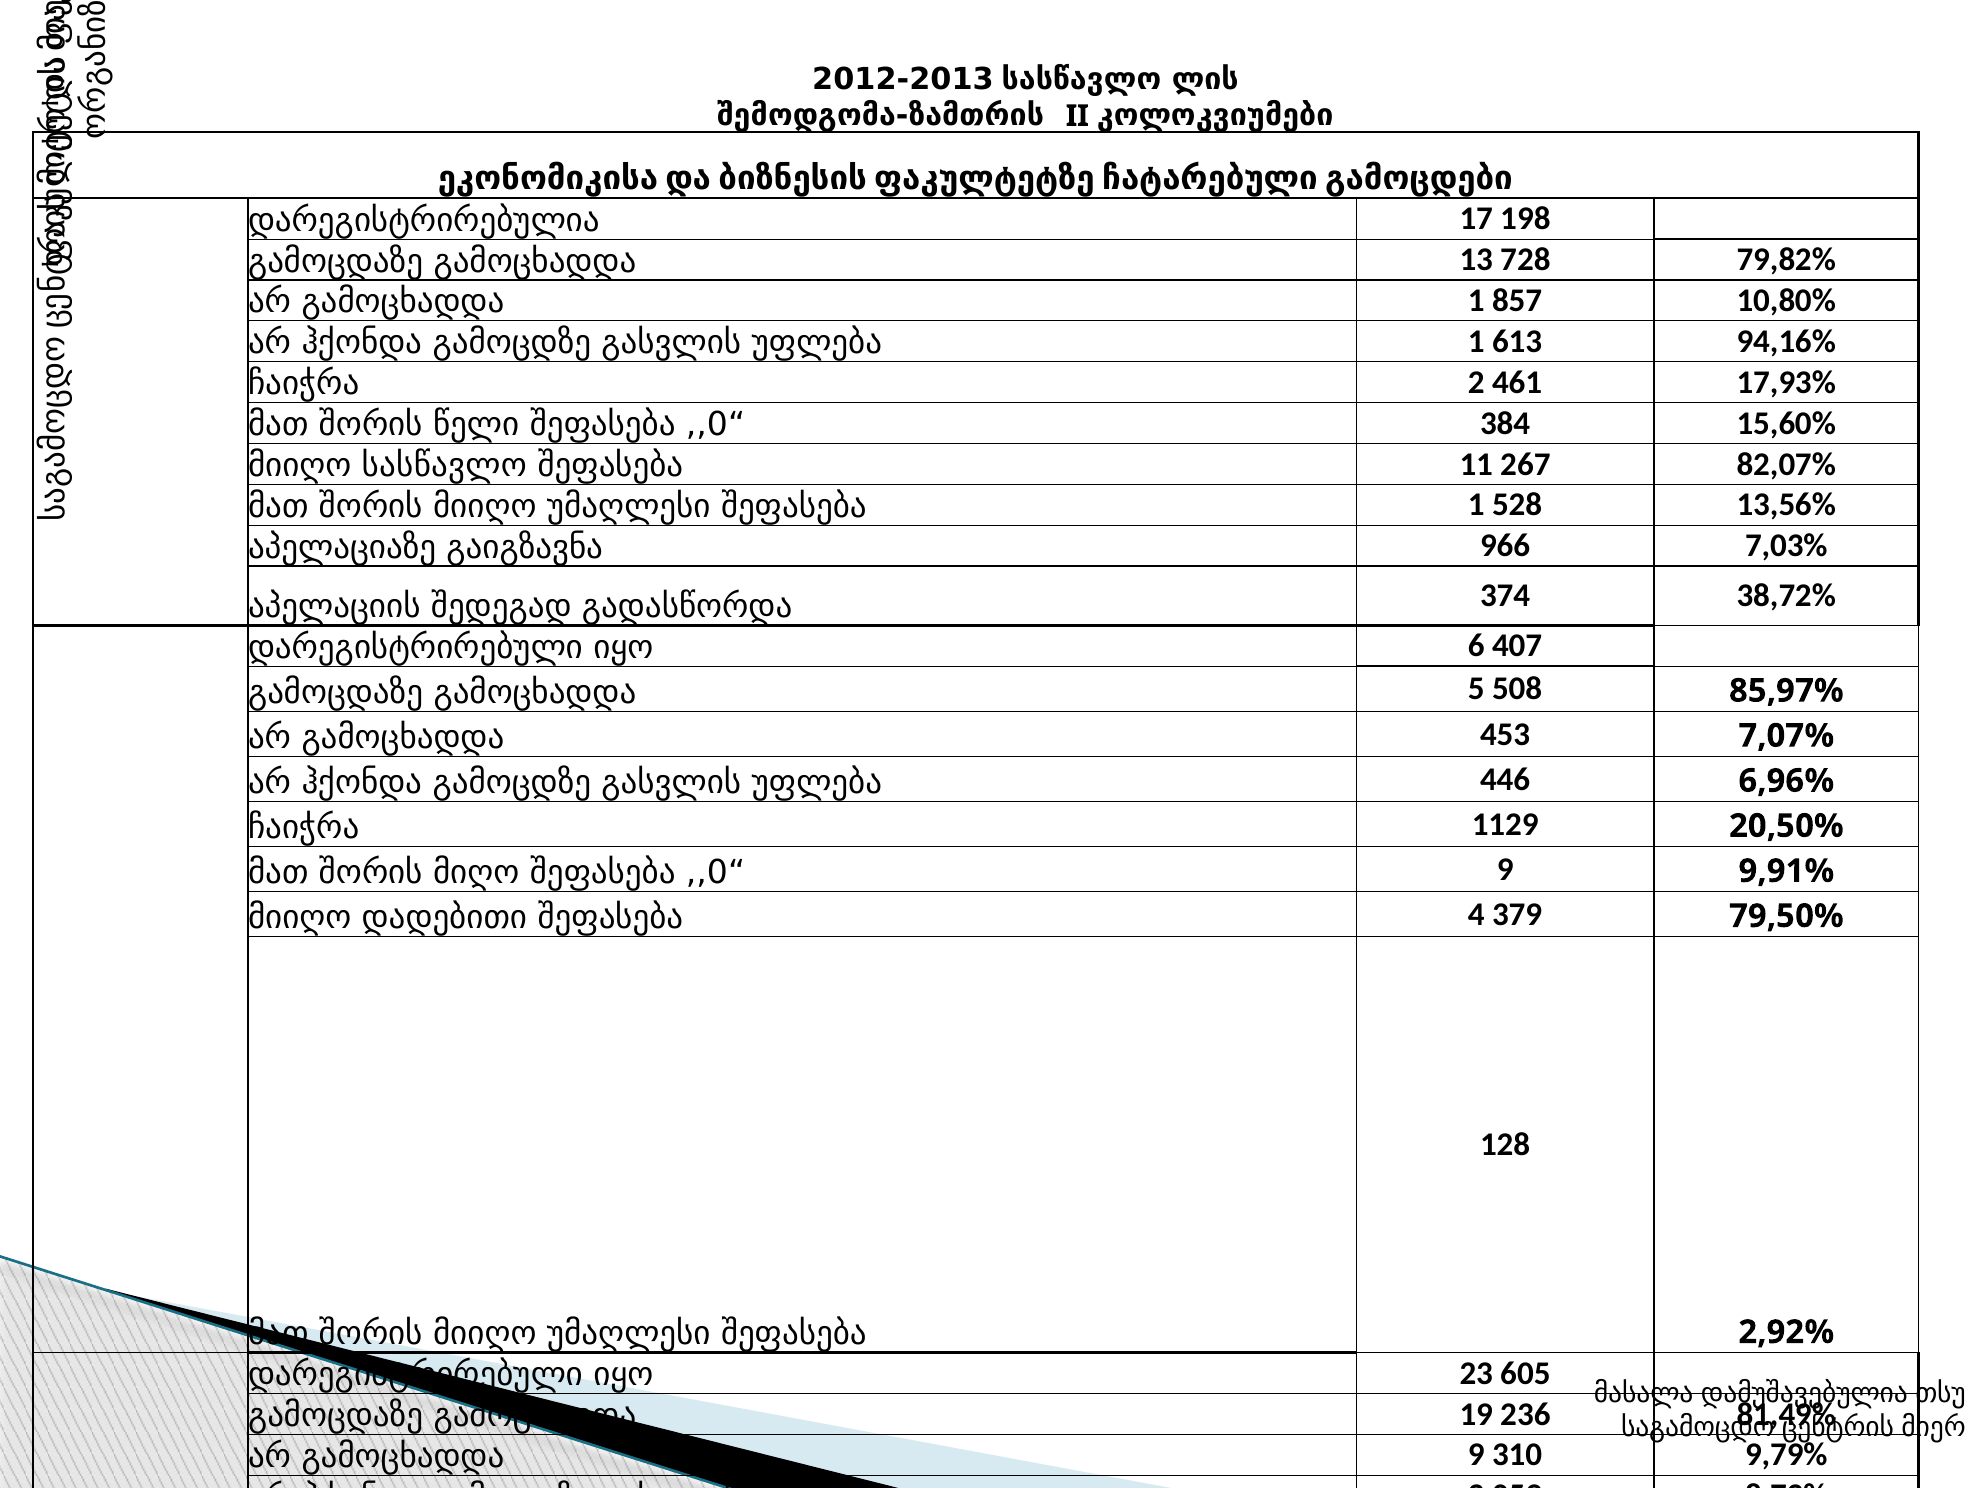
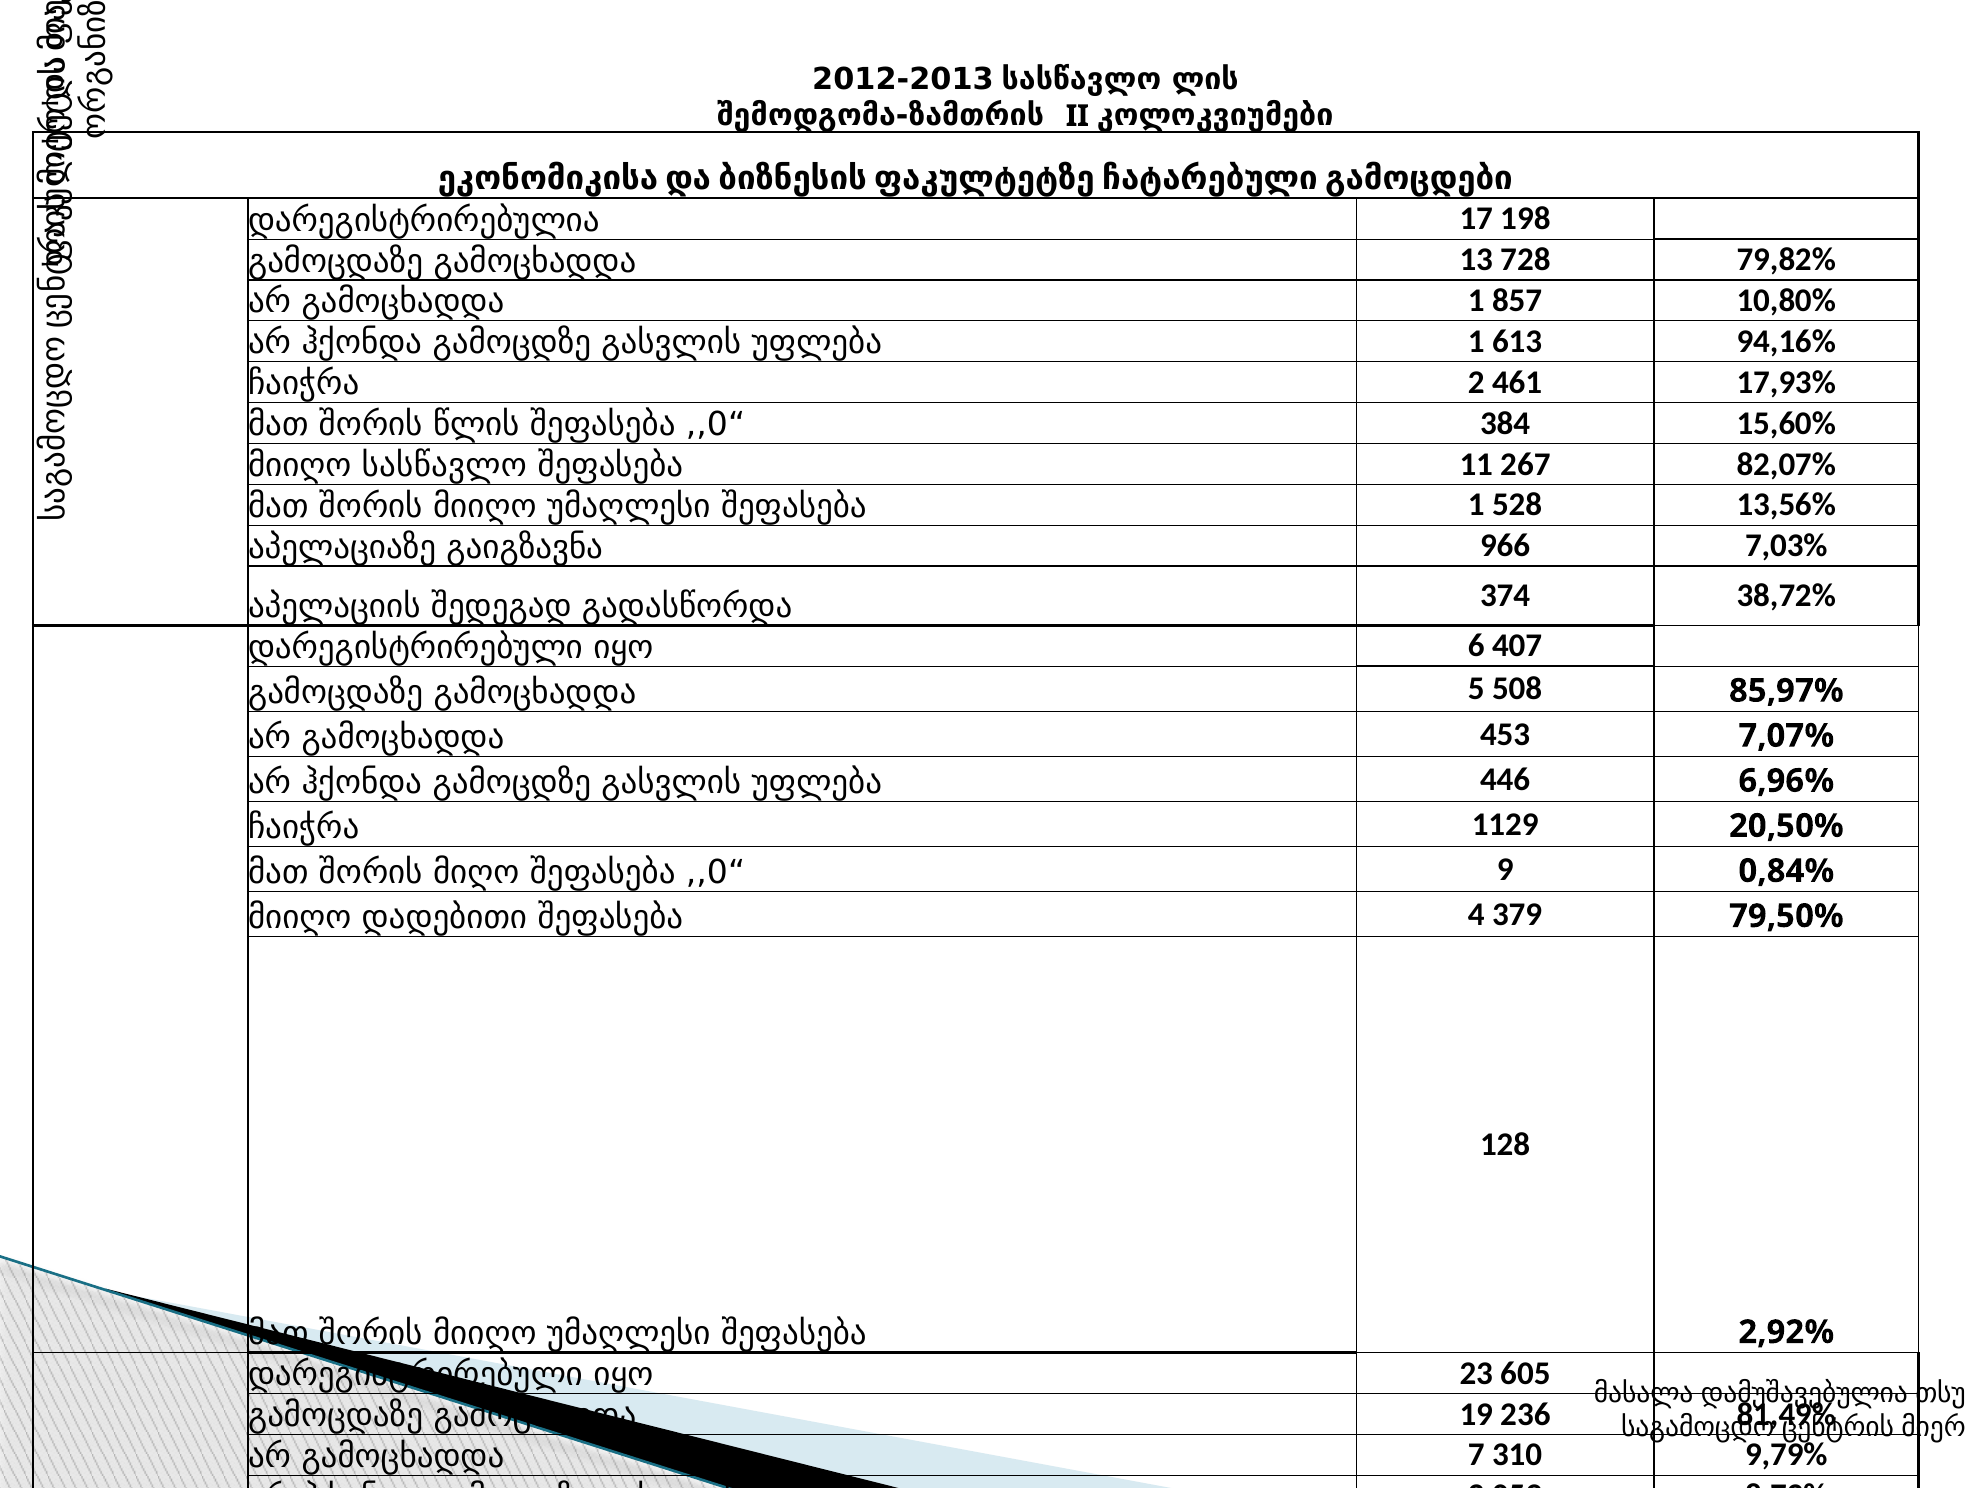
წელი: წელი -> წლის (476, 425)
9,91%: 9,91% -> 0,84% (1786, 871)
გამოცხადდა 9: 9 -> 7 (1476, 1456)
